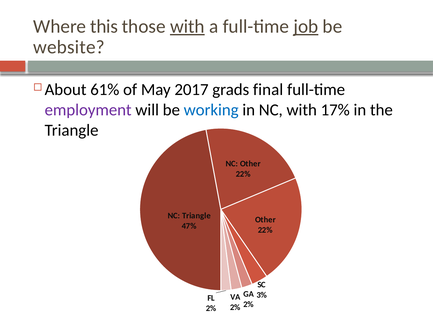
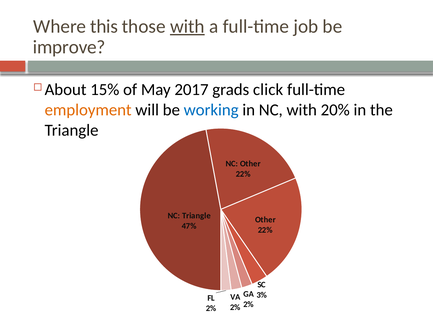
job underline: present -> none (306, 26)
website: website -> improve (69, 47)
61%: 61% -> 15% (105, 90)
final: final -> click (268, 90)
employment colour: purple -> orange (88, 110)
17%: 17% -> 20% (335, 110)
